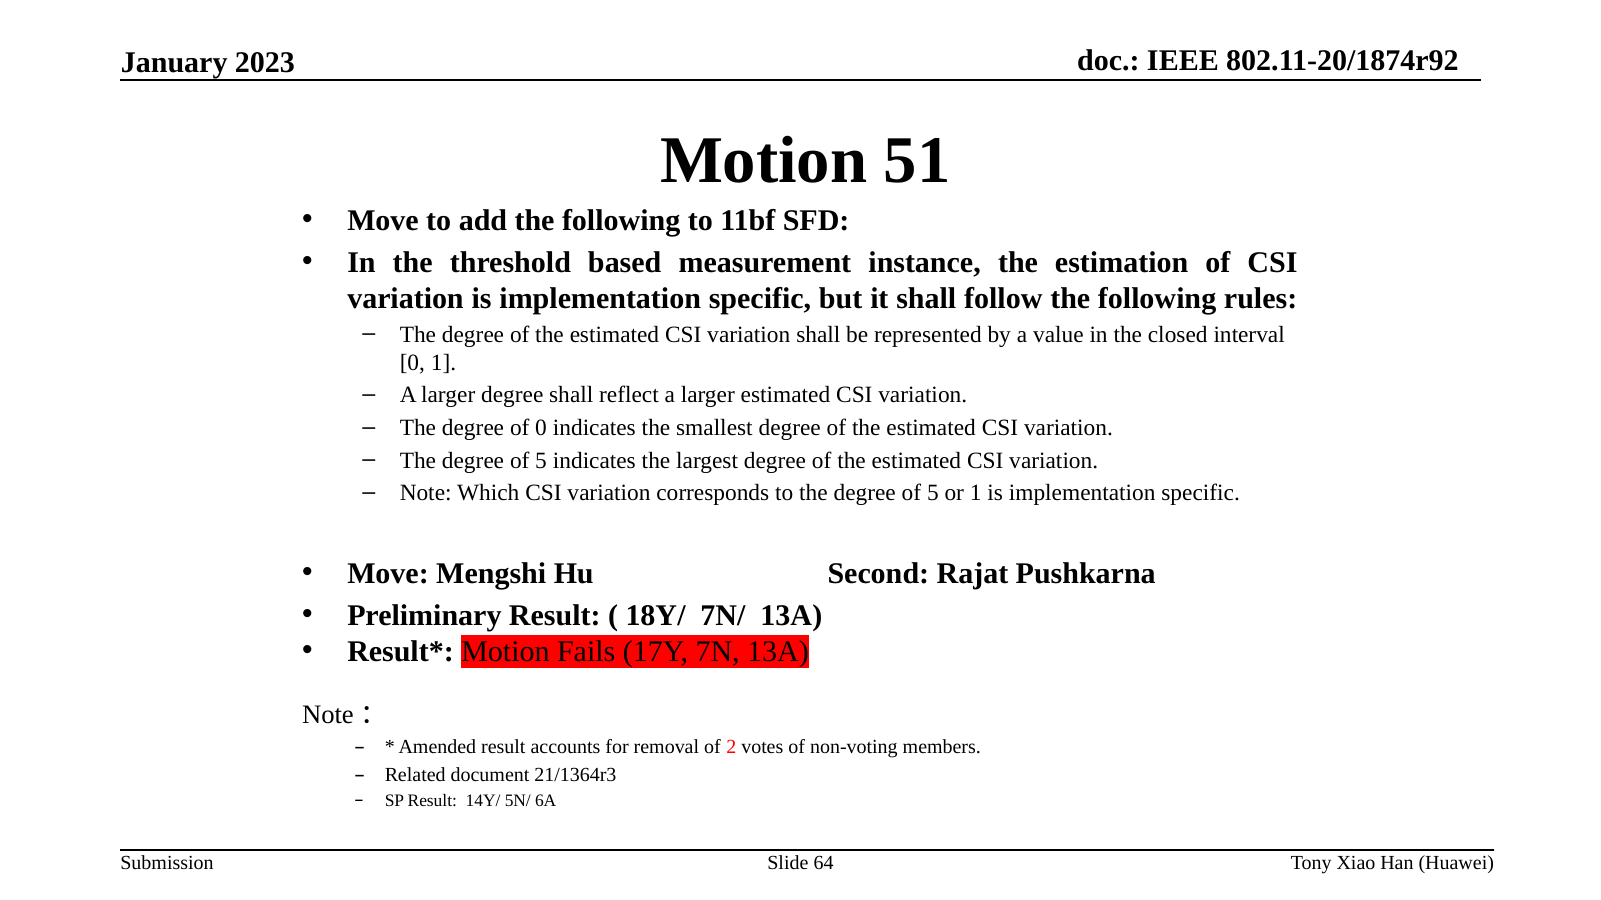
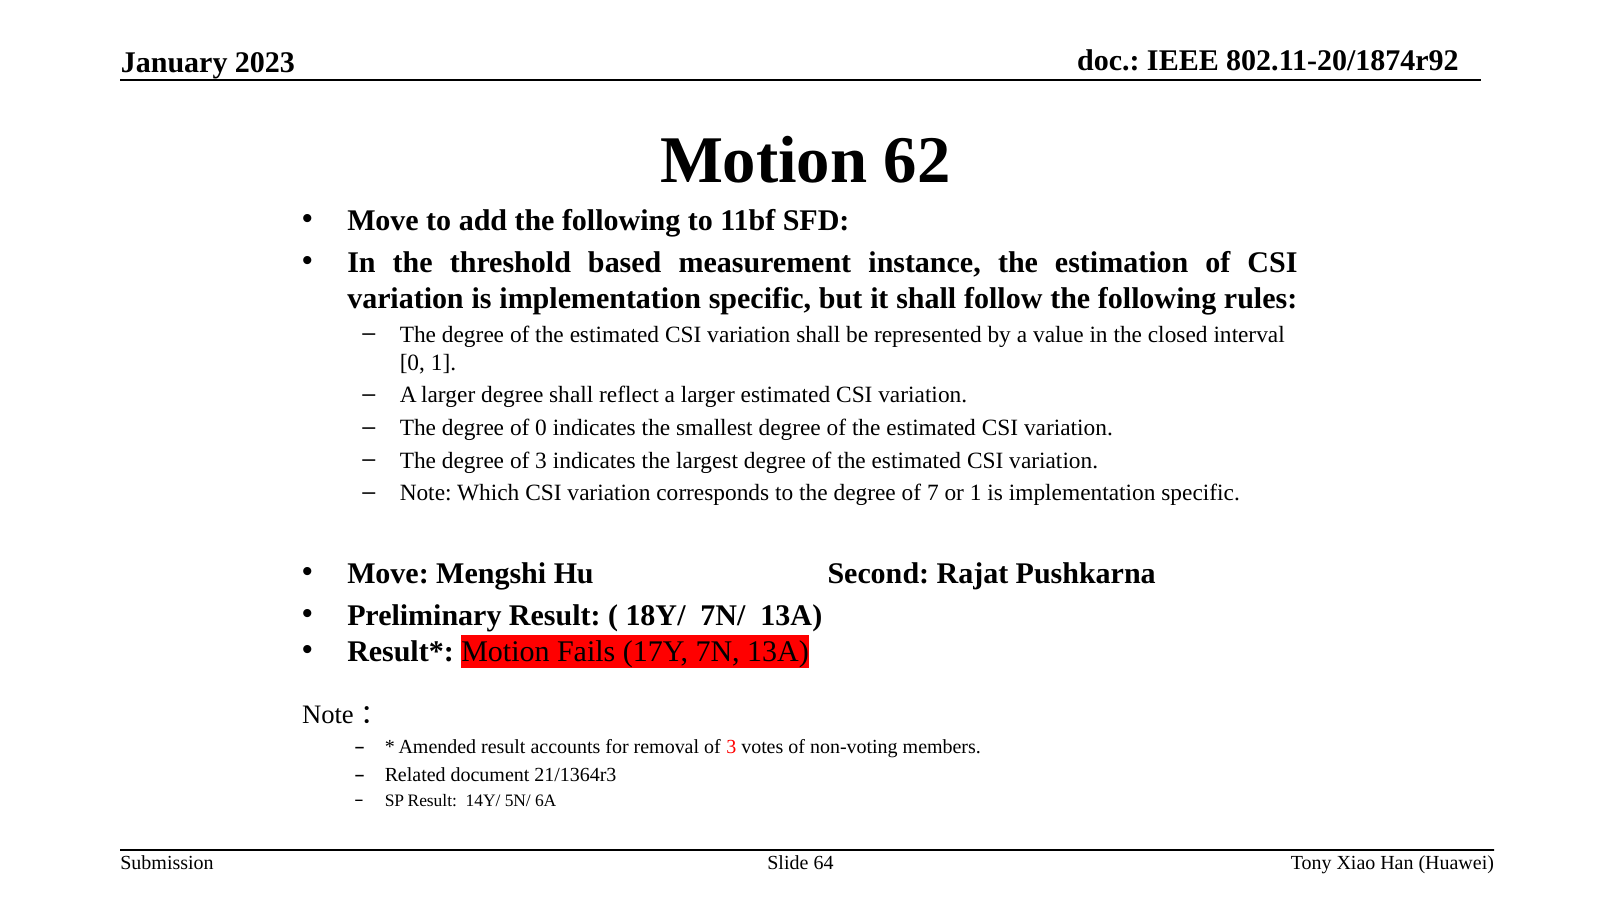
51: 51 -> 62 (917, 161)
5: 5 -> 3 (541, 461)
5: 5 -> 7 (933, 493)
removal of 2: 2 -> 3 (731, 747)
